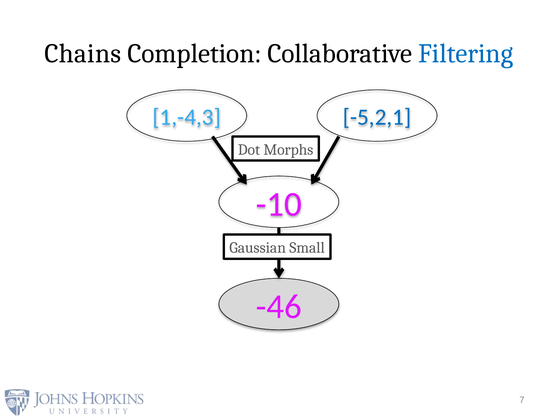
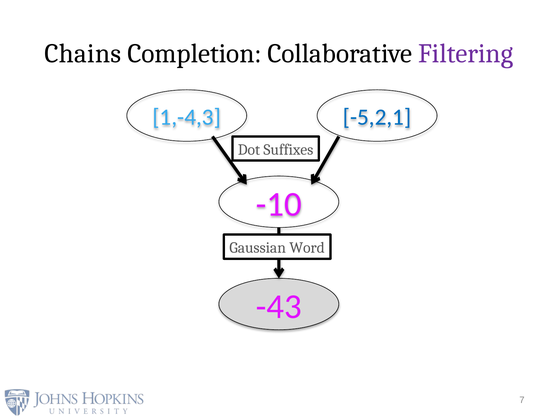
Filtering colour: blue -> purple (466, 54)
Morphs: Morphs -> Suffixes (288, 149)
Small: Small -> Word (307, 247)
-46: -46 -> -43 (279, 306)
